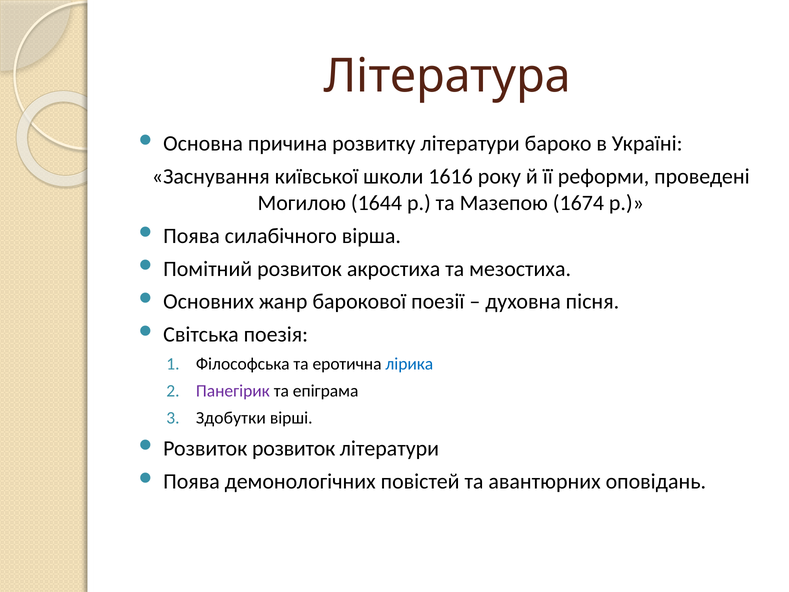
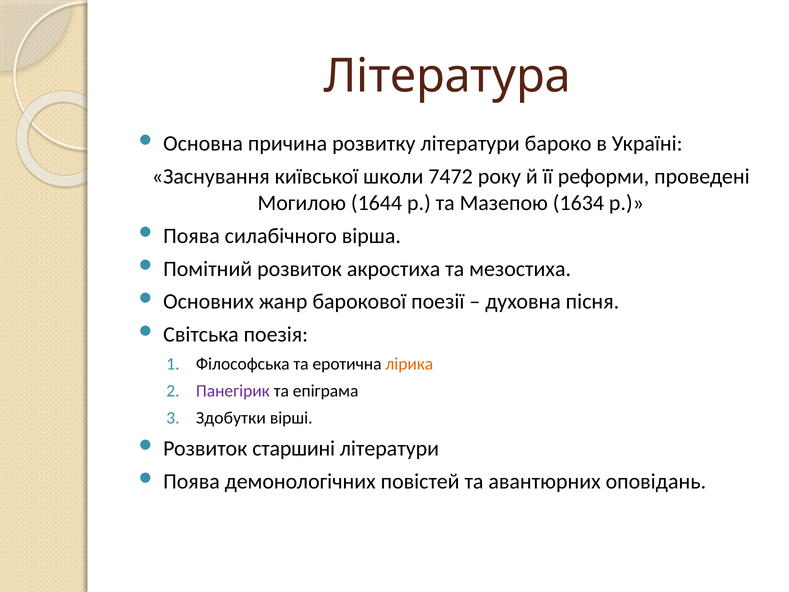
1616: 1616 -> 7472 (451, 176)
1674: 1674 -> 1634 (578, 203)
лірика colour: blue -> orange (409, 364)
Розвиток розвиток: розвиток -> старшині (294, 449)
